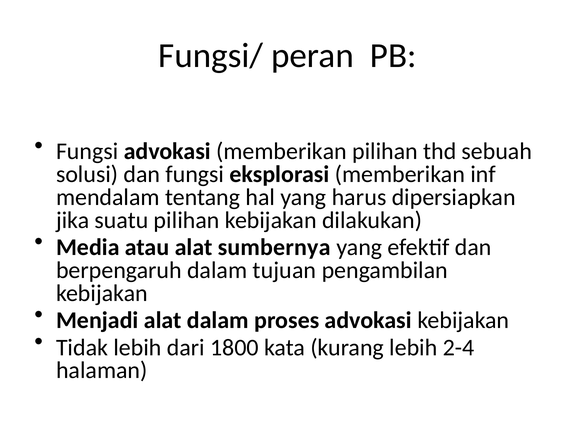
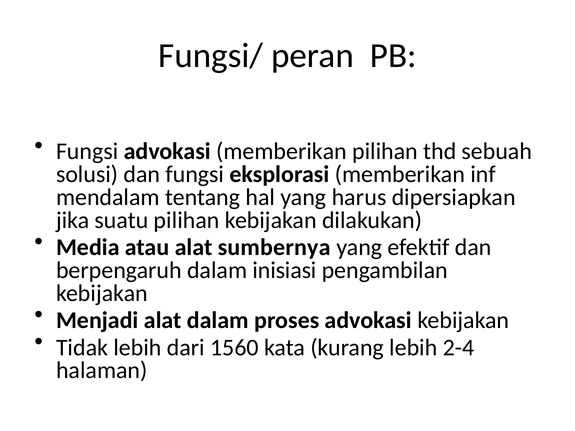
tujuan: tujuan -> inisiasi (285, 270)
1800: 1800 -> 1560 (234, 348)
